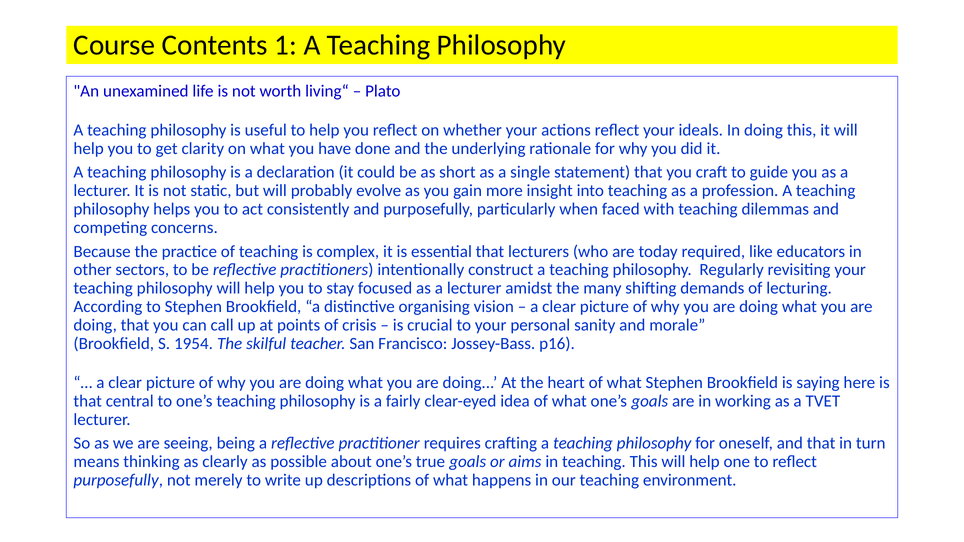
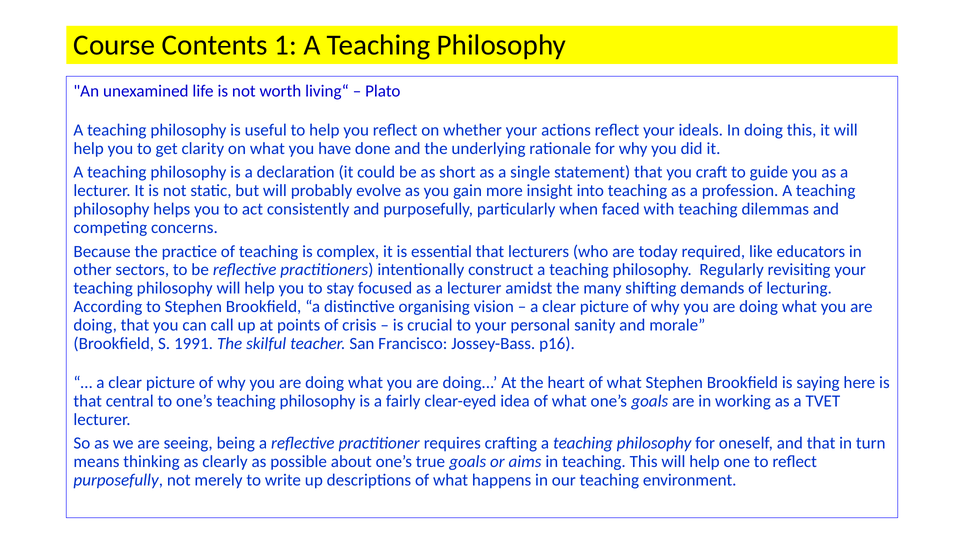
1954: 1954 -> 1991 (193, 344)
